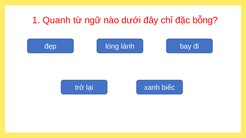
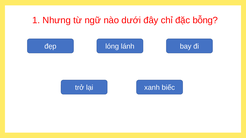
Quanh: Quanh -> Nhưng (57, 20)
